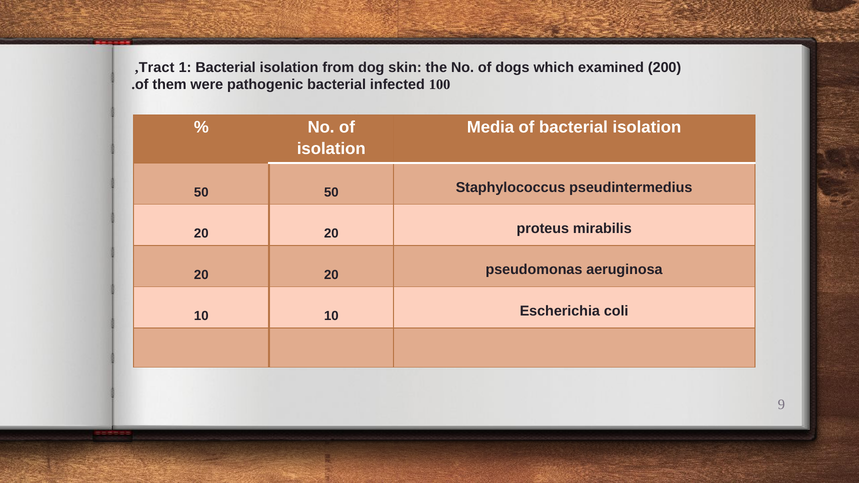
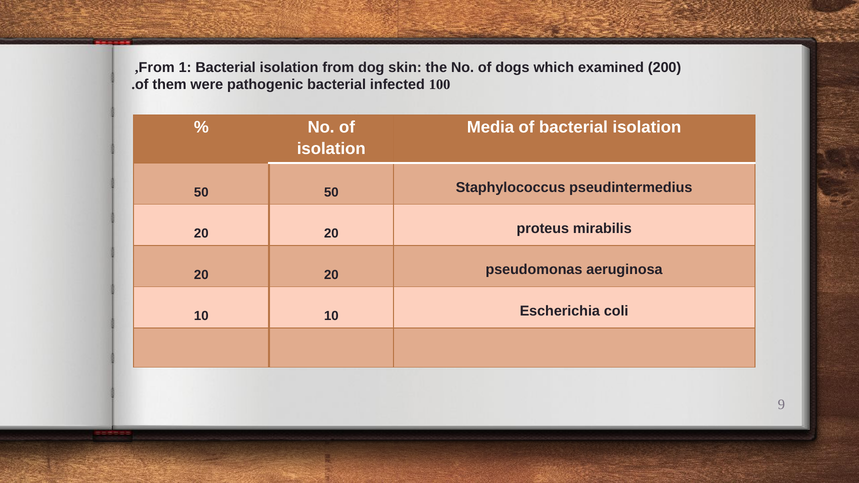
Tract: Tract -> From (157, 67)
